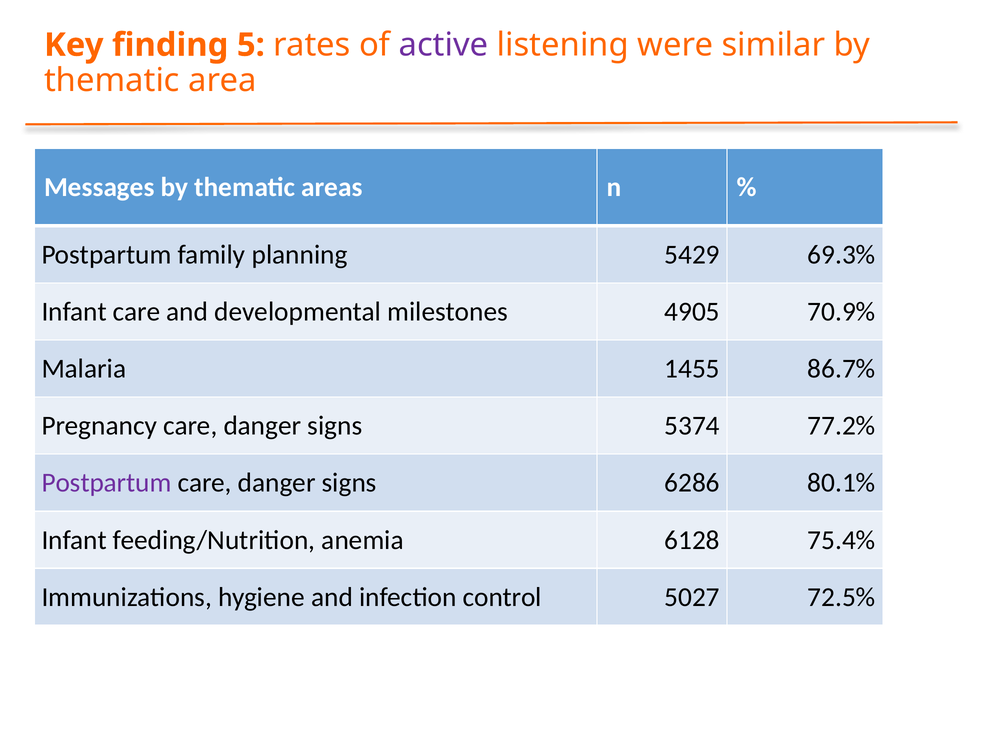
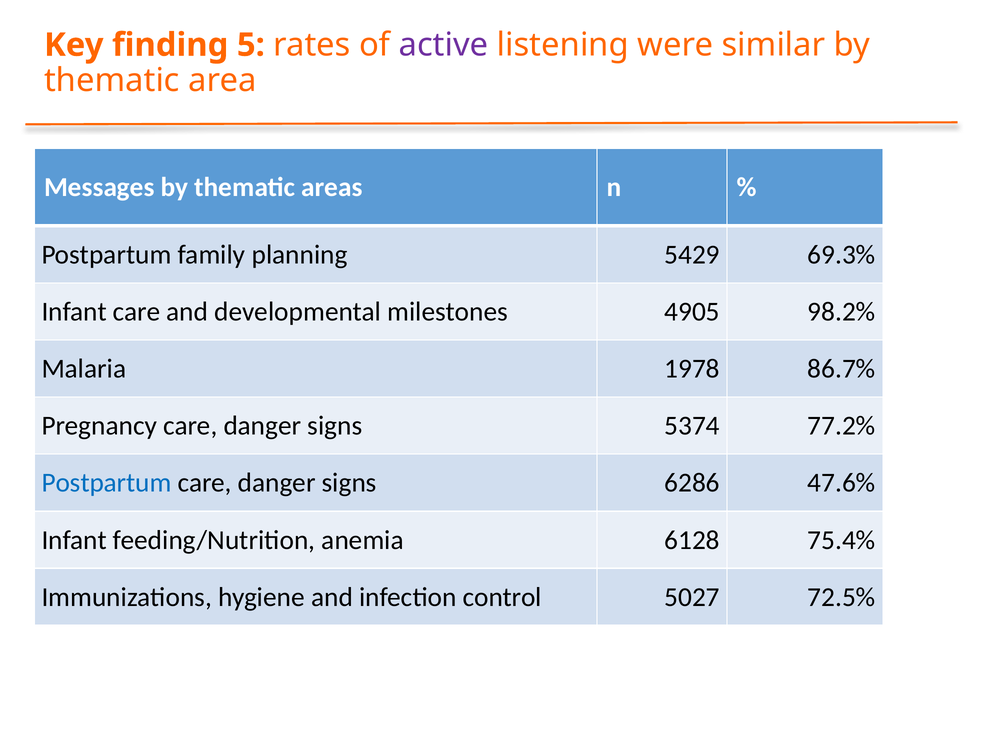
70.9%: 70.9% -> 98.2% (841, 312)
1455: 1455 -> 1978 (692, 369)
Postpartum colour: purple -> blue (107, 483)
80.1%: 80.1% -> 47.6% (841, 483)
